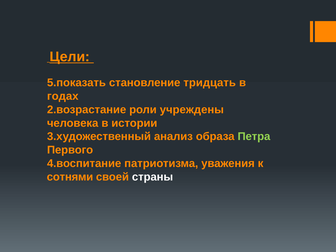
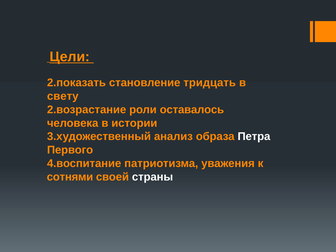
5.показать: 5.показать -> 2.показать (76, 83)
годах: годах -> свету (63, 96)
учреждены: учреждены -> оставалось (192, 110)
Петра colour: light green -> white (254, 137)
